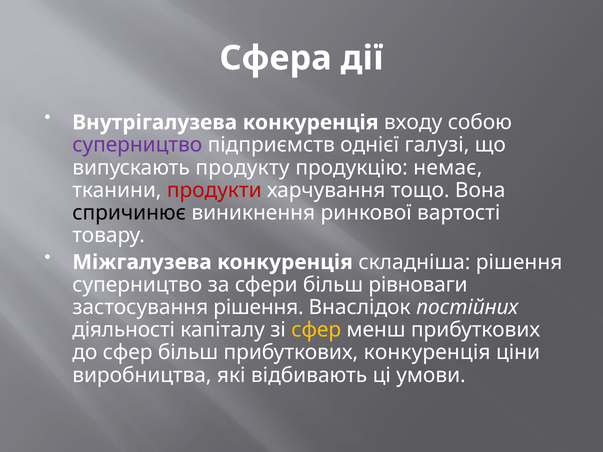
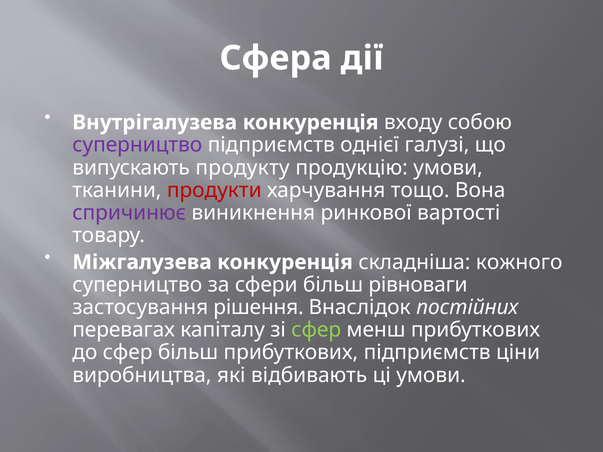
продукцію немає: немає -> умови (448, 168)
спричинює colour: black -> purple (129, 213)
складніша рішення: рішення -> кожного (519, 262)
діяльності: діяльності -> перевагах (124, 330)
сфер colour: yellow -> light green (316, 330)
прибуткових конкуренція: конкуренція -> підприємств (427, 353)
